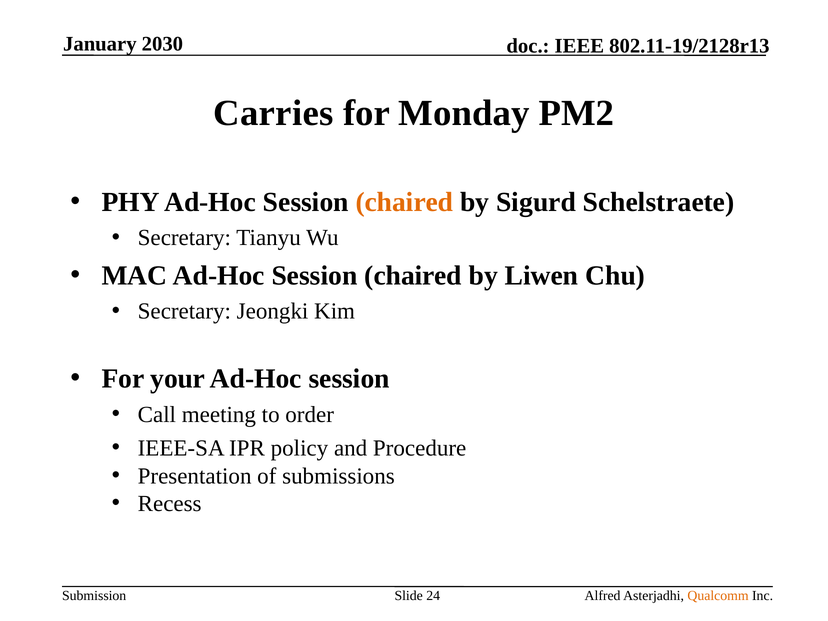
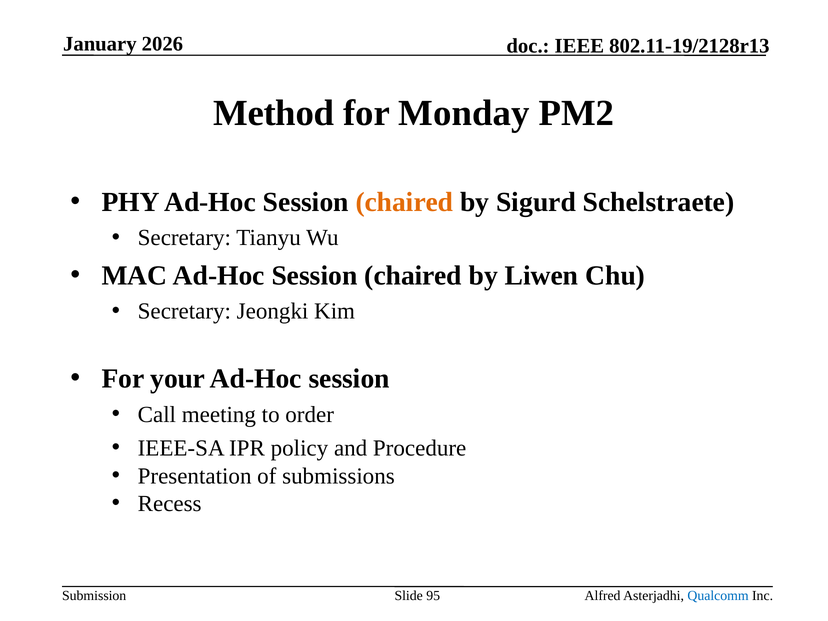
2030: 2030 -> 2026 (162, 44)
Carries: Carries -> Method (274, 113)
24: 24 -> 95 (433, 596)
Qualcomm colour: orange -> blue (718, 596)
